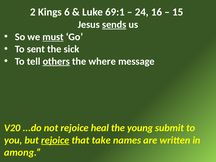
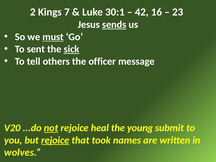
6: 6 -> 7 (67, 12)
69:1: 69:1 -> 30:1 (115, 12)
24: 24 -> 42 (142, 12)
15: 15 -> 23 (178, 12)
sick underline: none -> present (72, 49)
others underline: present -> none (56, 61)
where: where -> officer (102, 61)
not underline: none -> present (51, 128)
take: take -> took (101, 140)
among: among -> wolves (23, 152)
